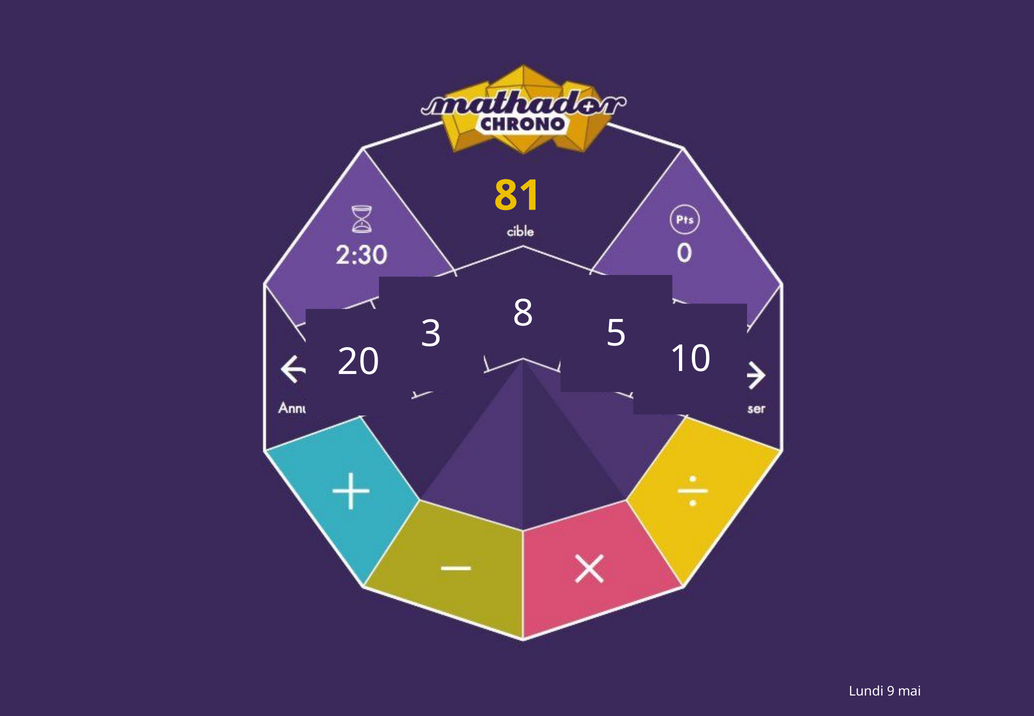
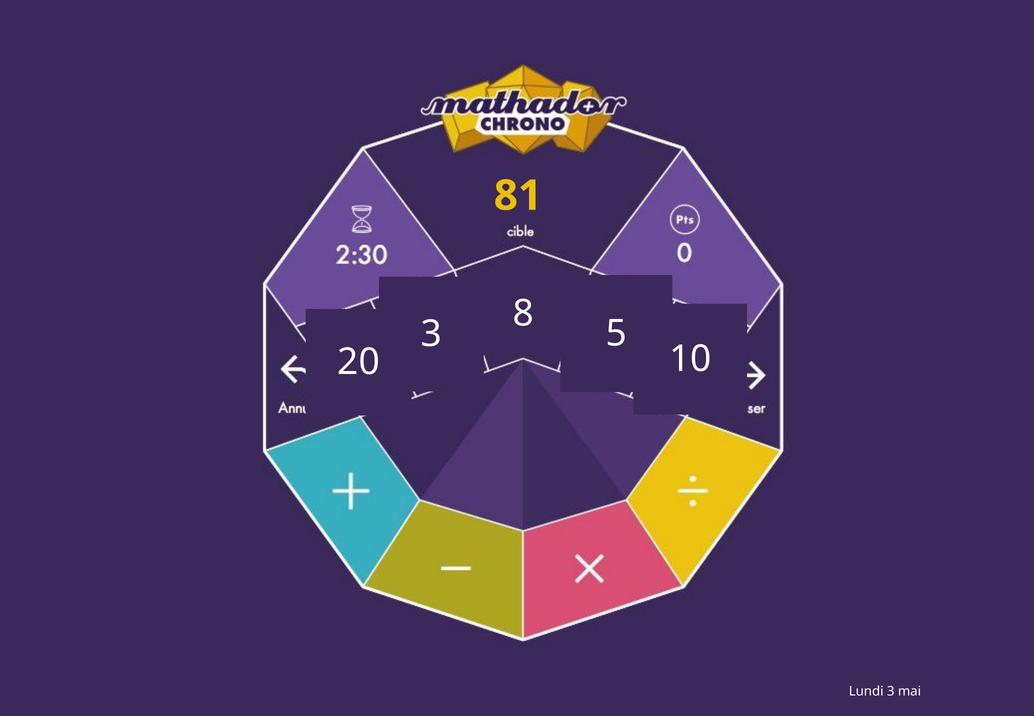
Lundi 9: 9 -> 3 (891, 691)
